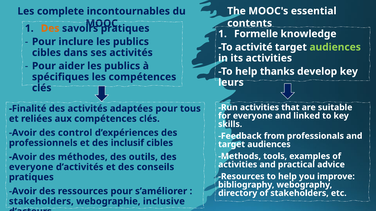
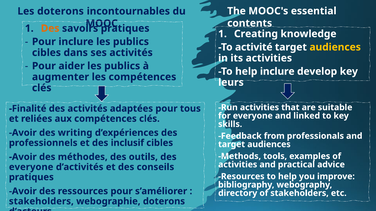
Les complete: complete -> doterons (60, 11)
Formelle: Formelle -> Creating (256, 34)
audiences colour: light green -> yellow (335, 47)
help thanks: thanks -> inclure (277, 72)
spécifiques: spécifiques -> augmenter (61, 77)
control: control -> writing (75, 133)
webographie inclusive: inclusive -> doterons (164, 202)
